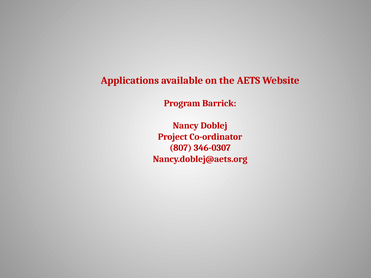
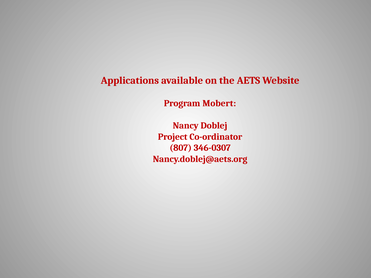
Barrick: Barrick -> Mobert (219, 103)
